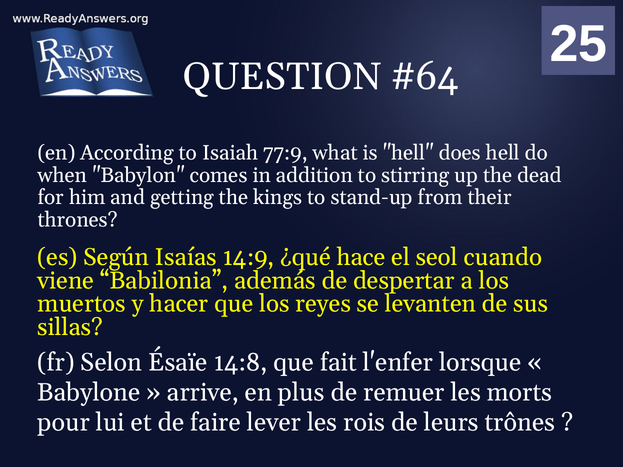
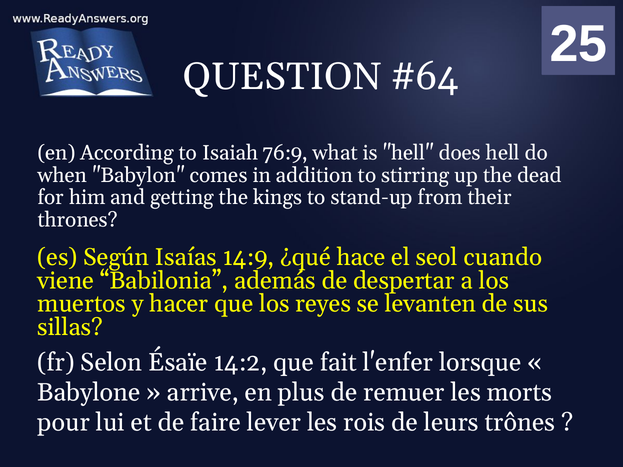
77:9: 77:9 -> 76:9 (285, 153)
14:8: 14:8 -> 14:2 (240, 363)
